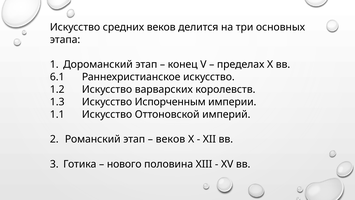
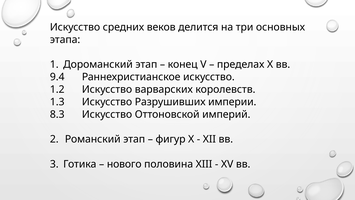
6.1: 6.1 -> 9.4 (57, 77)
Испорченным: Испорченным -> Разрушивших (170, 102)
1.1: 1.1 -> 8.3 (57, 114)
веков: веков -> фигур (171, 139)
